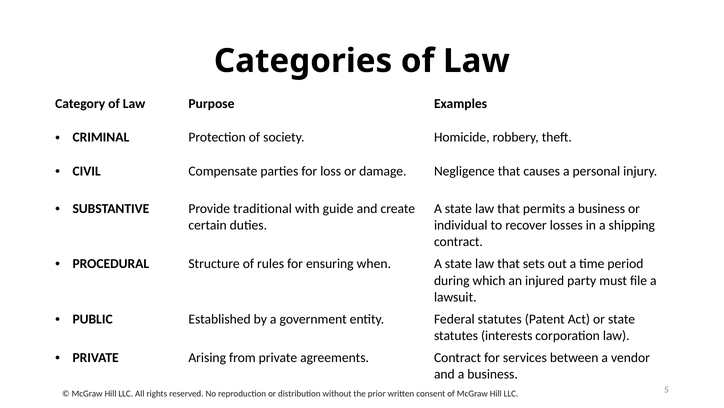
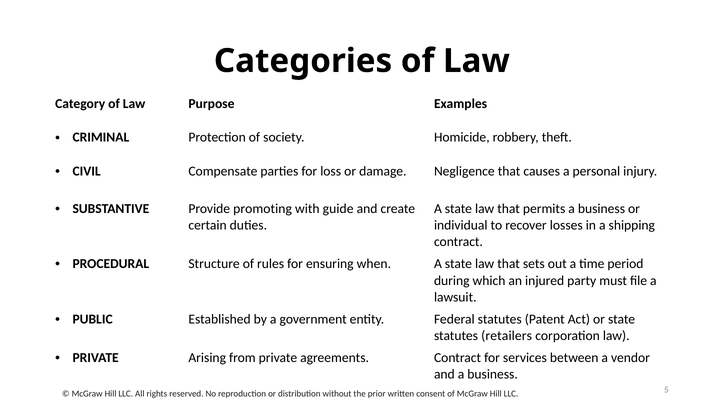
traditional: traditional -> promoting (263, 208)
interests: interests -> retailers (507, 335)
